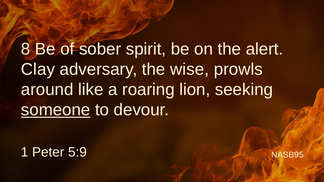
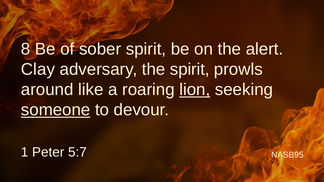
the wise: wise -> spirit (190, 70)
lion underline: none -> present (195, 90)
5:9: 5:9 -> 5:7 (77, 152)
